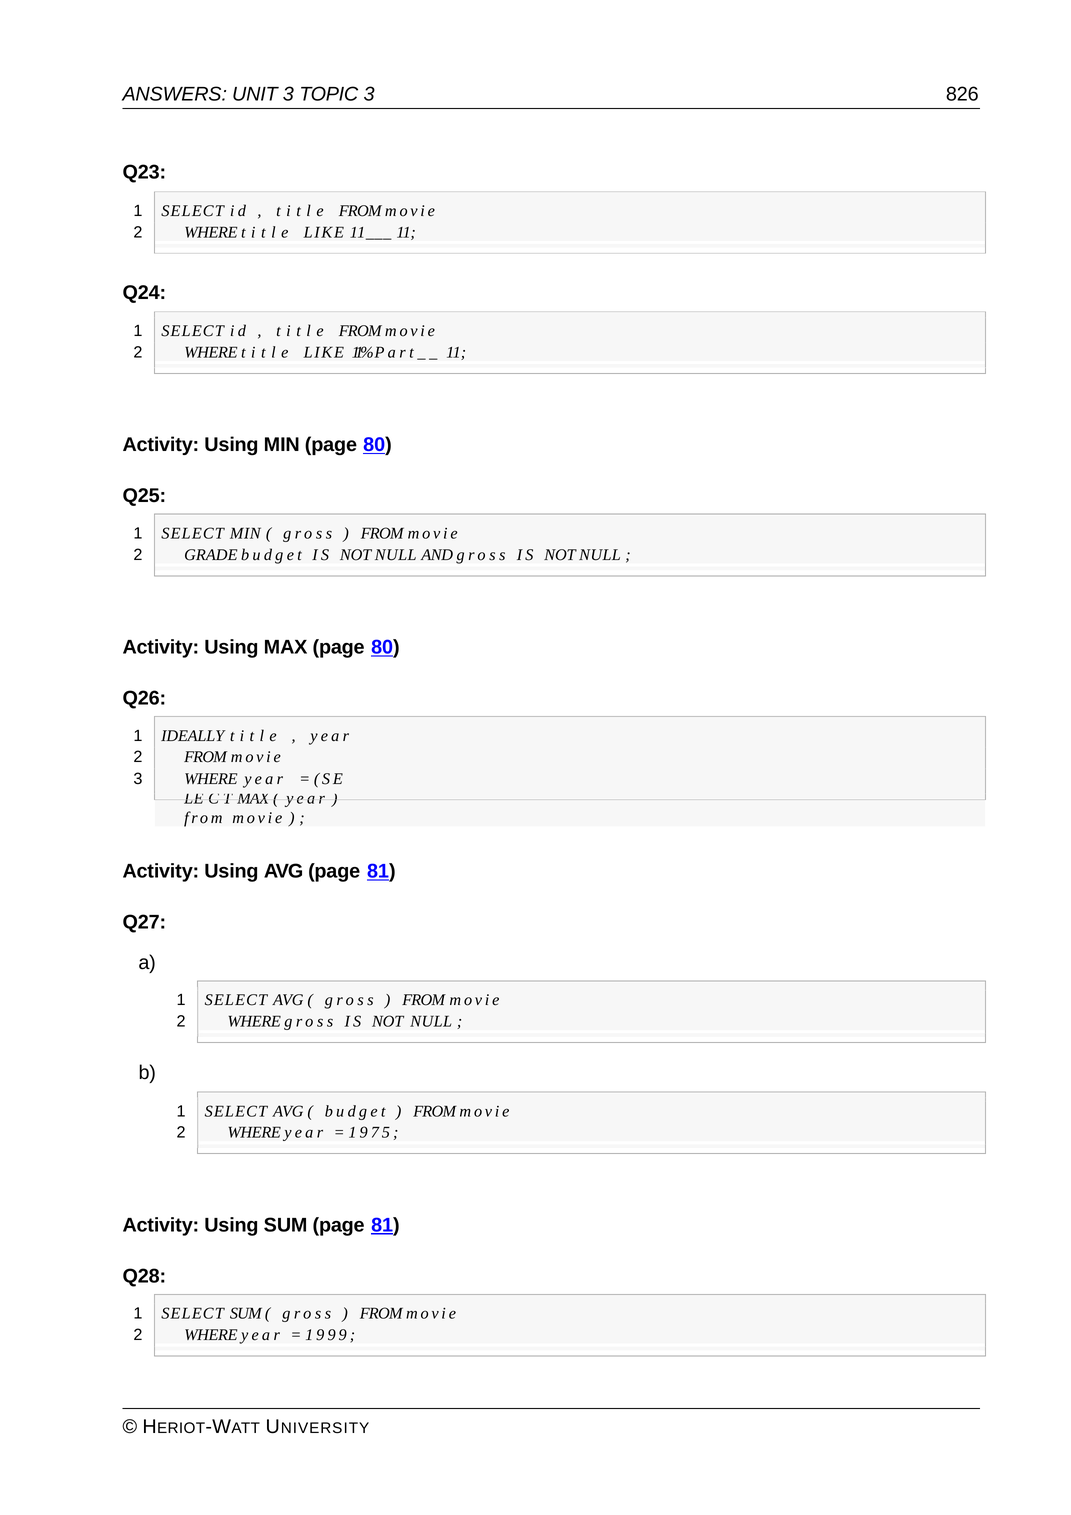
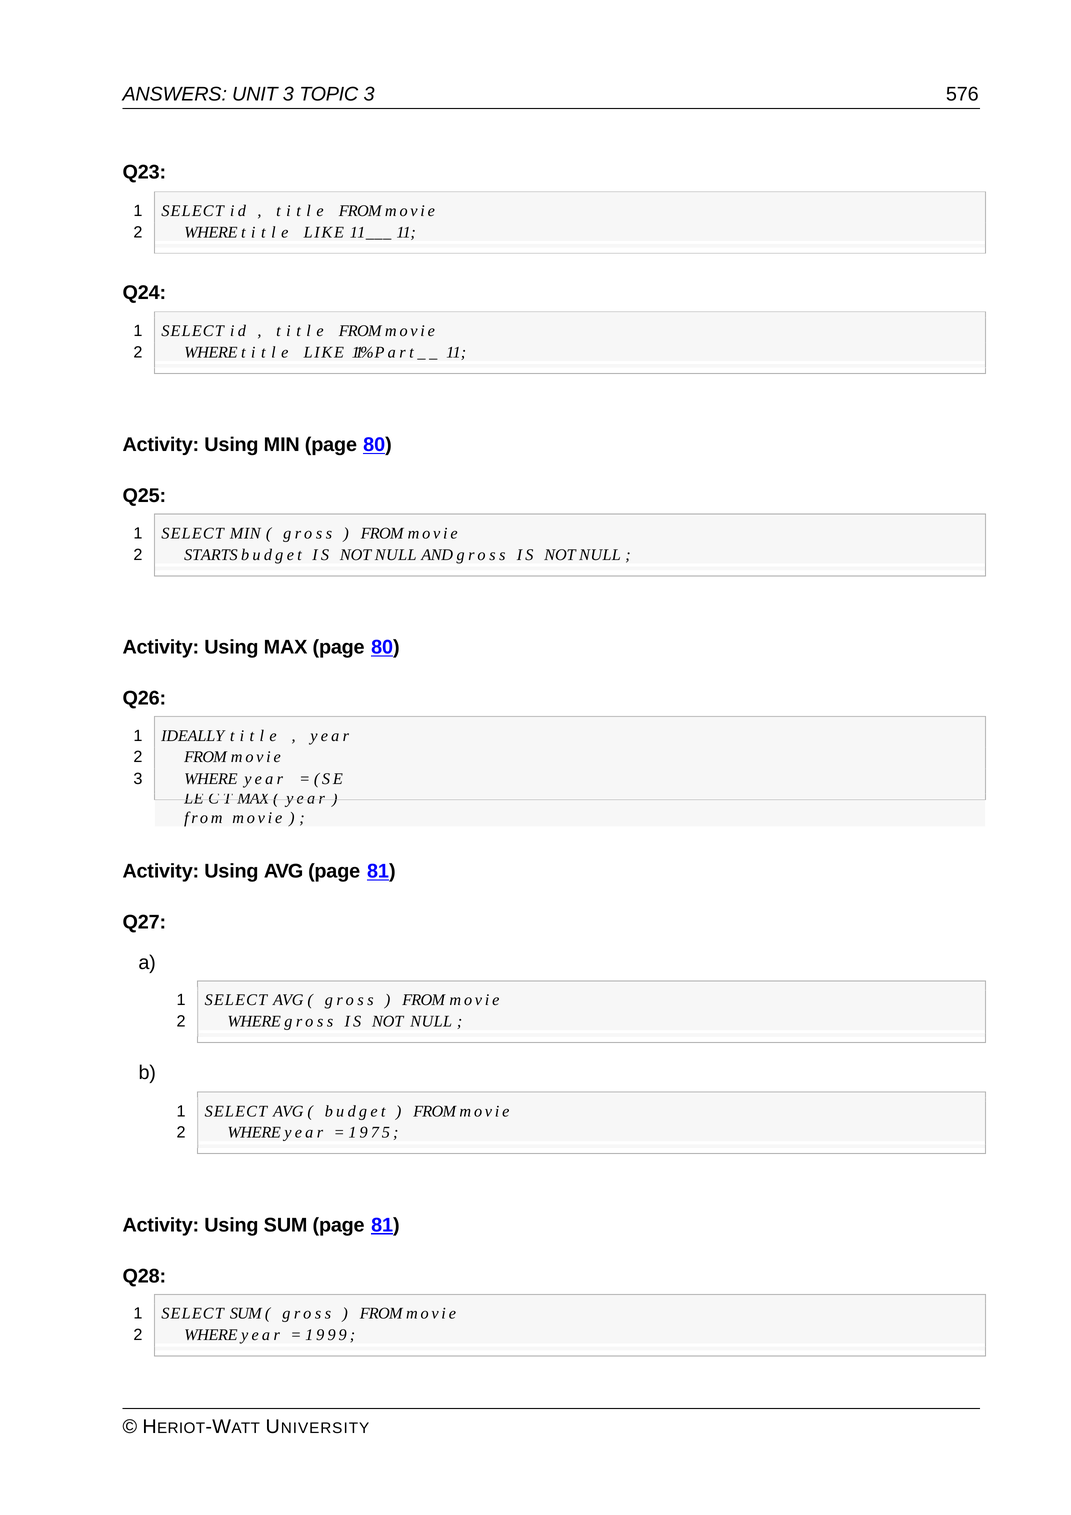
826: 826 -> 576 (962, 94)
GRADE: GRADE -> STARTS (211, 555)
